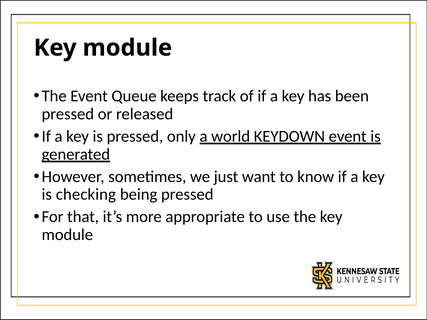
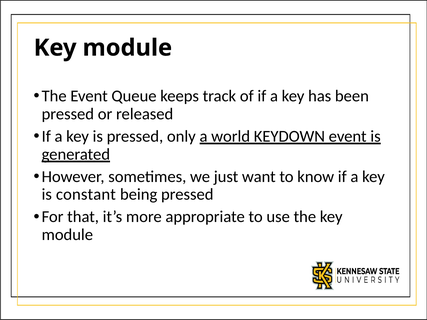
checking: checking -> constant (86, 195)
